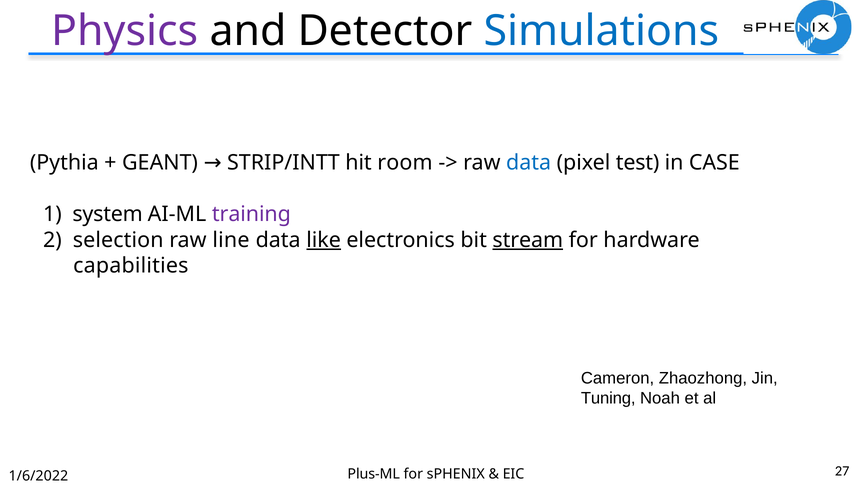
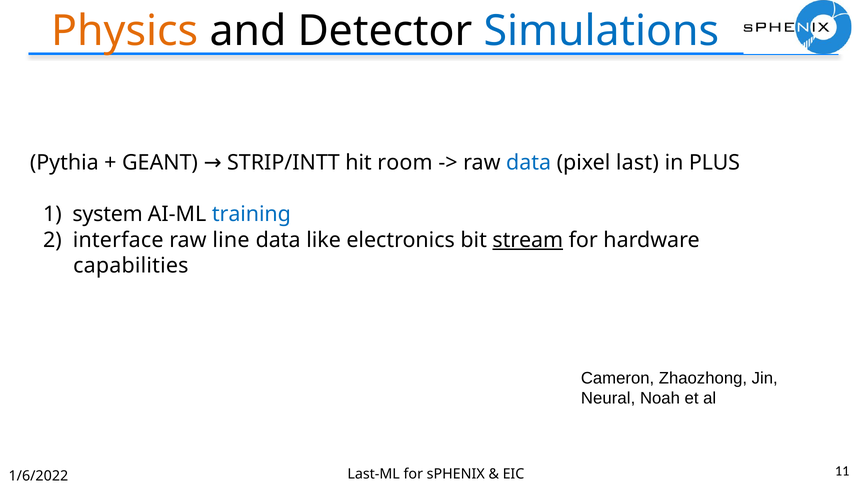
Physics colour: purple -> orange (125, 31)
test: test -> last (637, 163)
CASE: CASE -> PLUS (714, 163)
training colour: purple -> blue (251, 214)
selection: selection -> interface (118, 240)
like underline: present -> none (324, 240)
Tuning: Tuning -> Neural (608, 398)
Plus-ML: Plus-ML -> Last-ML (374, 473)
27: 27 -> 11 (842, 471)
